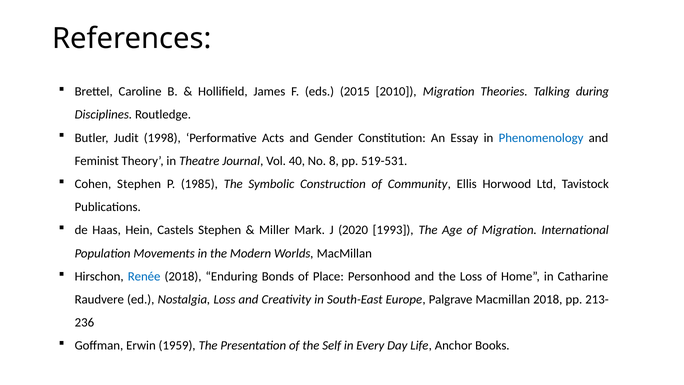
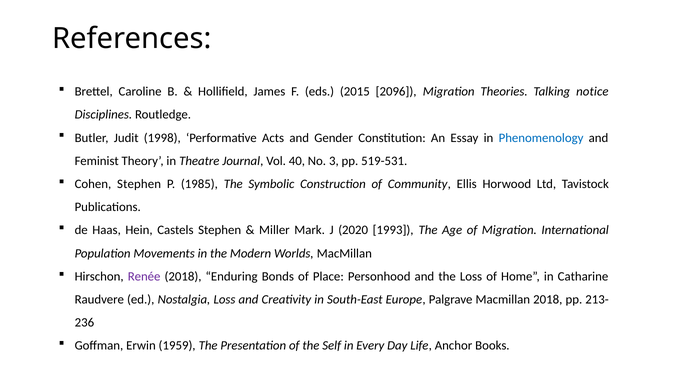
2010: 2010 -> 2096 (396, 92)
during: during -> notice (592, 92)
8: 8 -> 3 (334, 161)
Renée colour: blue -> purple (144, 276)
